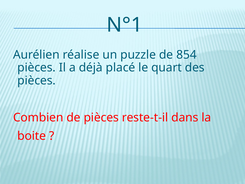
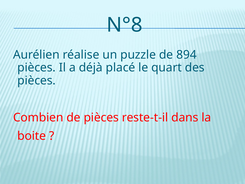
N°1: N°1 -> N°8 (125, 25)
854: 854 -> 894 (186, 55)
